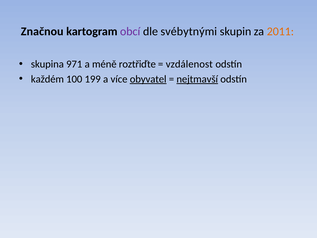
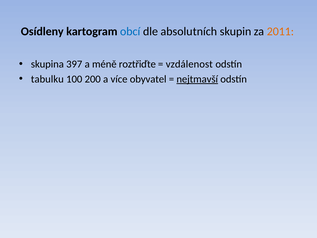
Značnou: Značnou -> Osídleny (42, 31)
obcí colour: purple -> blue (130, 31)
svébytnými: svébytnými -> absolutních (189, 31)
971: 971 -> 397 (74, 64)
každém: každém -> tabulku (47, 79)
199: 199 -> 200 (93, 79)
obyvatel underline: present -> none (148, 79)
